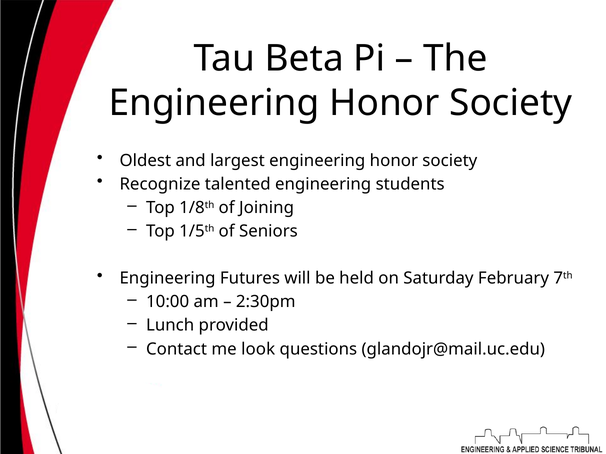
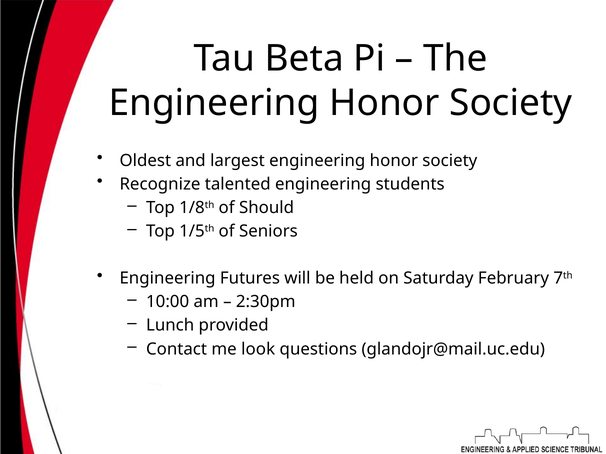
Joining: Joining -> Should (267, 208)
